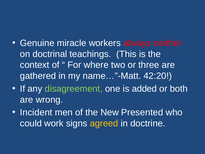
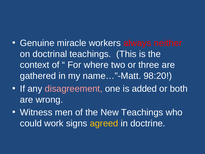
42:20: 42:20 -> 98:20 (158, 76)
disagreement colour: light green -> pink (74, 89)
Incident: Incident -> Witness (36, 112)
New Presented: Presented -> Teachings (142, 112)
